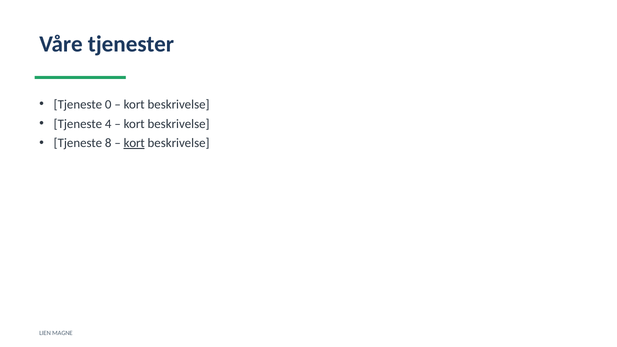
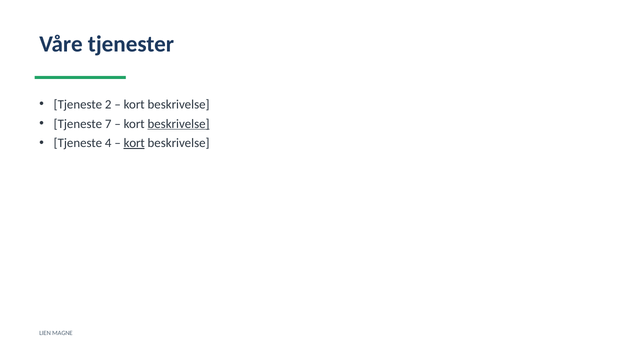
0: 0 -> 2 (108, 105)
4: 4 -> 7 (108, 124)
beskrivelse underline: none -> present (179, 124)
8: 8 -> 4 (108, 143)
